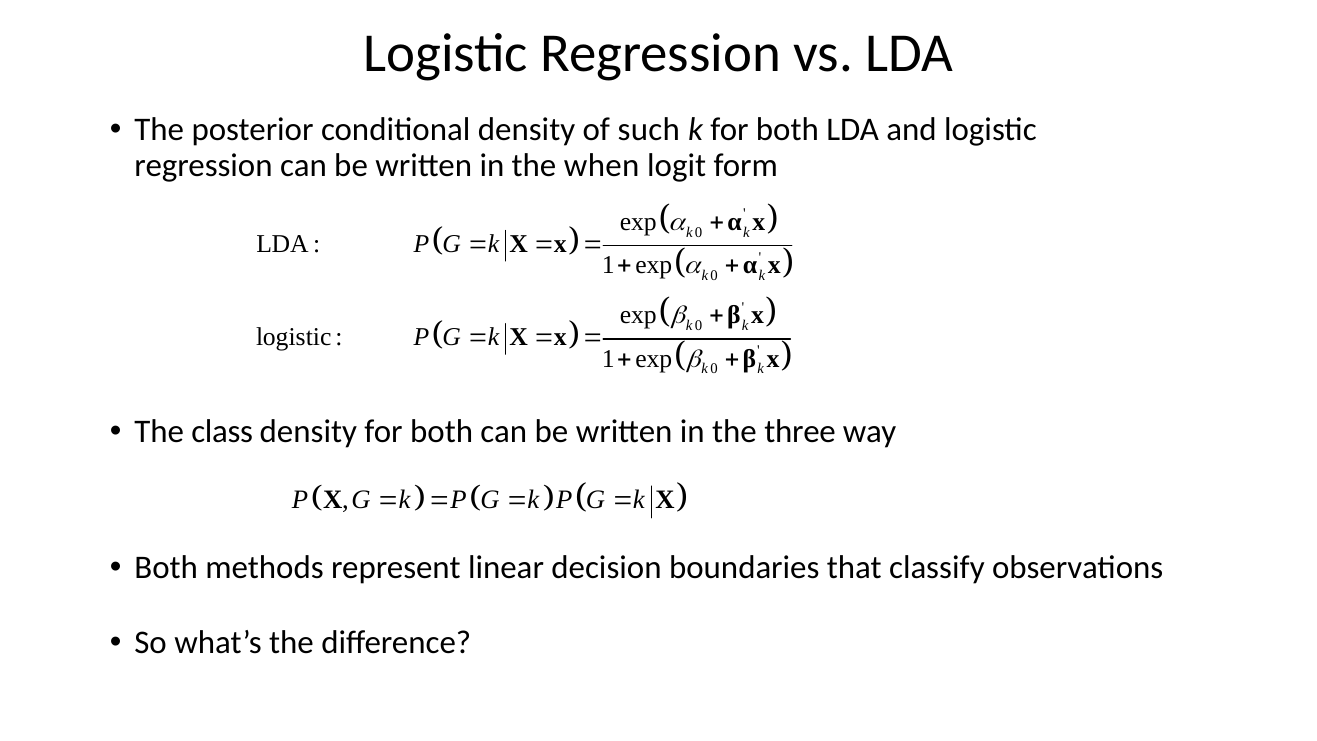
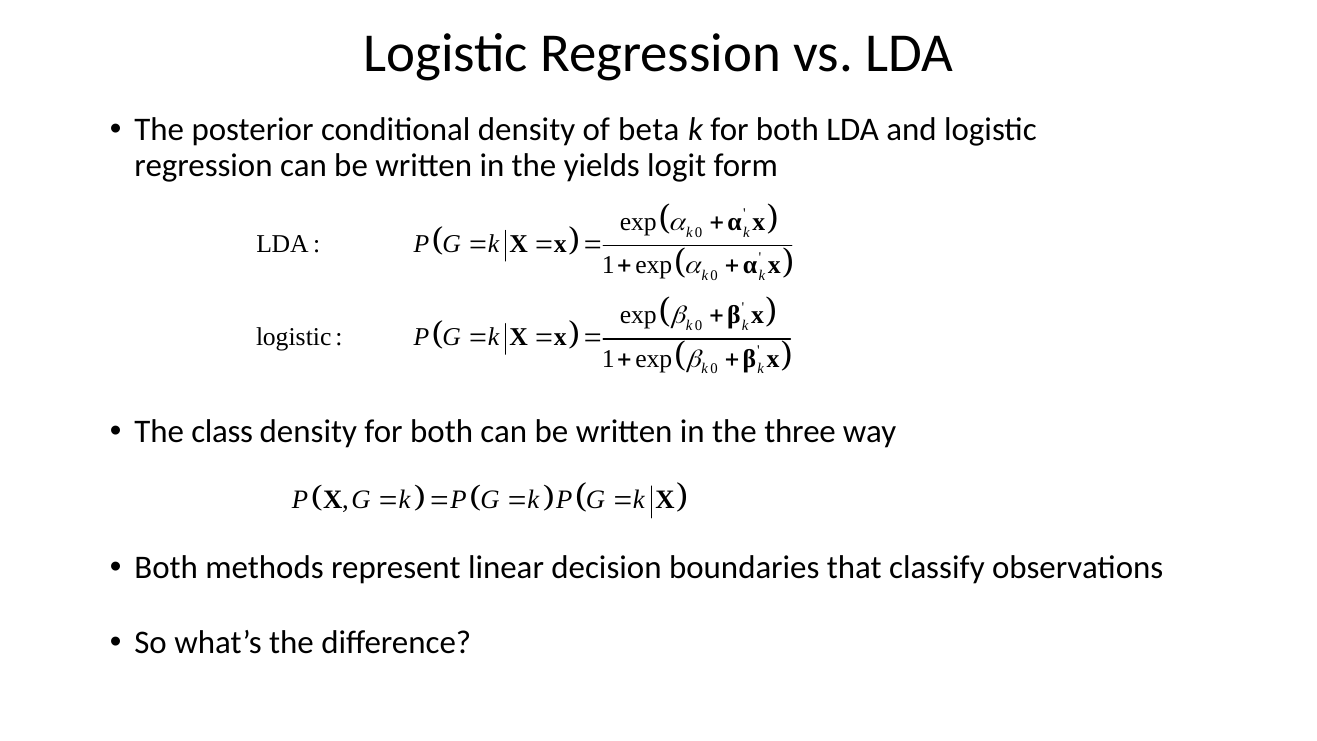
such: such -> beta (649, 130)
when: when -> yields (602, 165)
